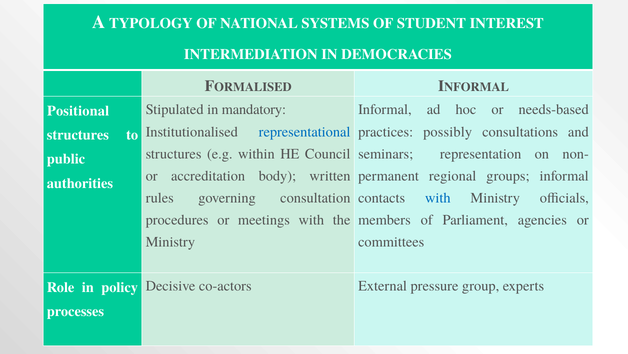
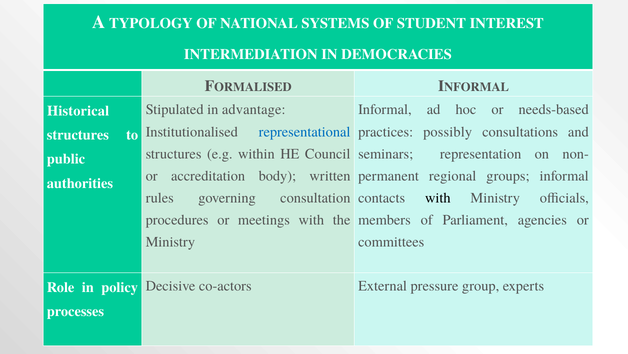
mandatory: mandatory -> advantage (254, 109)
Positional: Positional -> Historical (78, 111)
with colour: blue -> black (438, 198)
